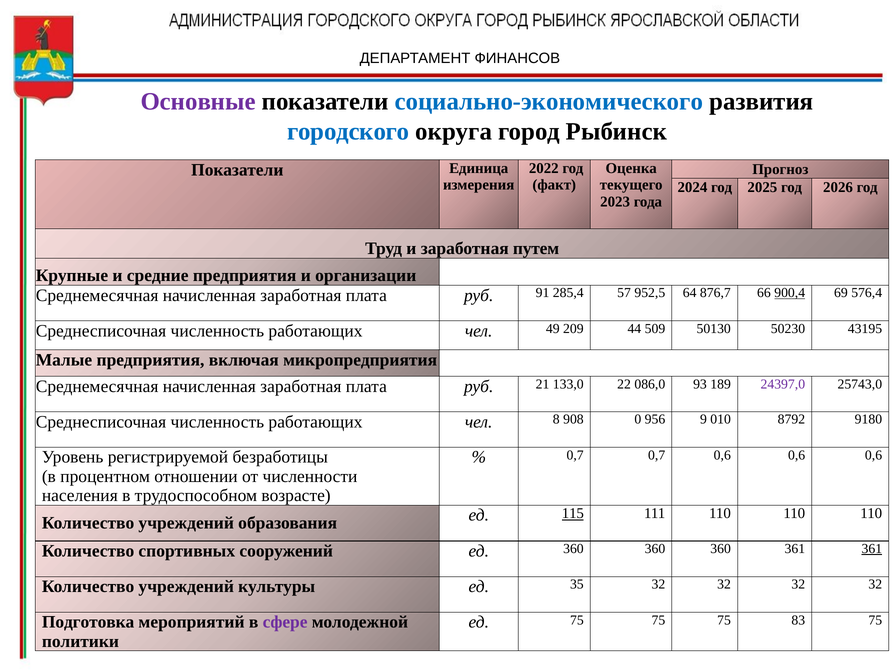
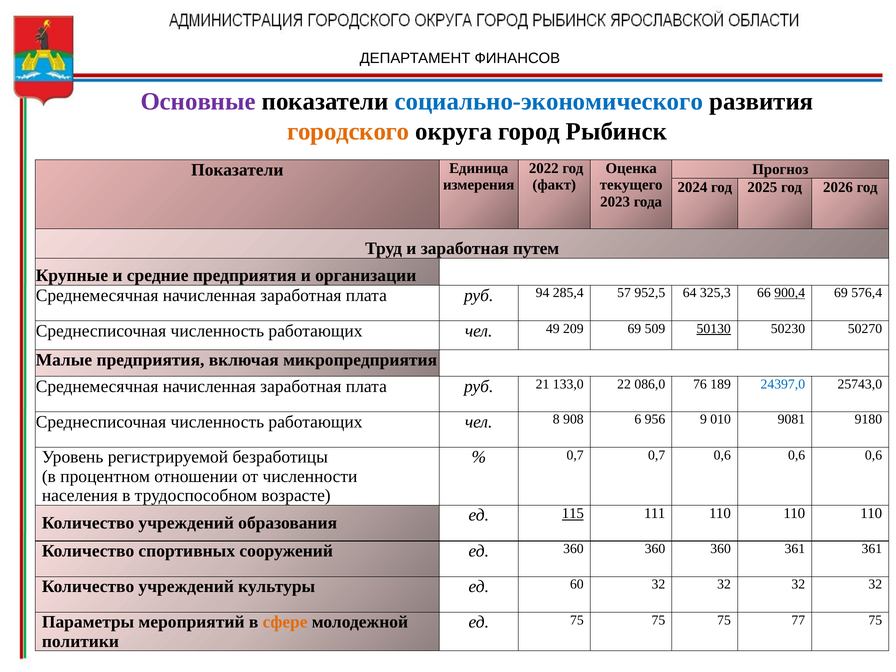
городского colour: blue -> orange (348, 131)
91: 91 -> 94 (543, 293)
876,7: 876,7 -> 325,3 (715, 293)
209 44: 44 -> 69 (634, 329)
50130 underline: none -> present (714, 329)
43195: 43195 -> 50270 (865, 329)
93: 93 -> 76 (700, 384)
24397,0 colour: purple -> blue (783, 384)
0: 0 -> 6 (638, 419)
8792: 8792 -> 9081 (791, 419)
361 underline: present -> none (872, 549)
35: 35 -> 60 (577, 584)
Подготовка: Подготовка -> Параметры (88, 622)
сфере colour: purple -> orange (285, 622)
83: 83 -> 77 (798, 620)
